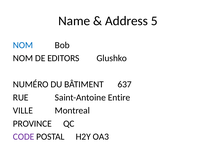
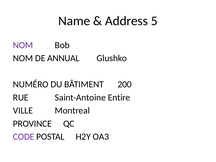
NOM colour: blue -> purple (23, 45)
EDITORS: EDITORS -> ANNUAL (63, 58)
637: 637 -> 200 (125, 84)
